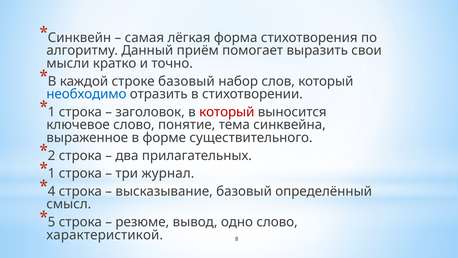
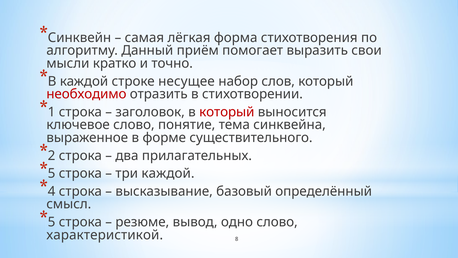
строке базовый: базовый -> несущее (186, 81)
необходимо colour: blue -> red (86, 94)
1: 1 -> 5 (52, 173)
три журнал: журнал -> каждой (168, 173)
